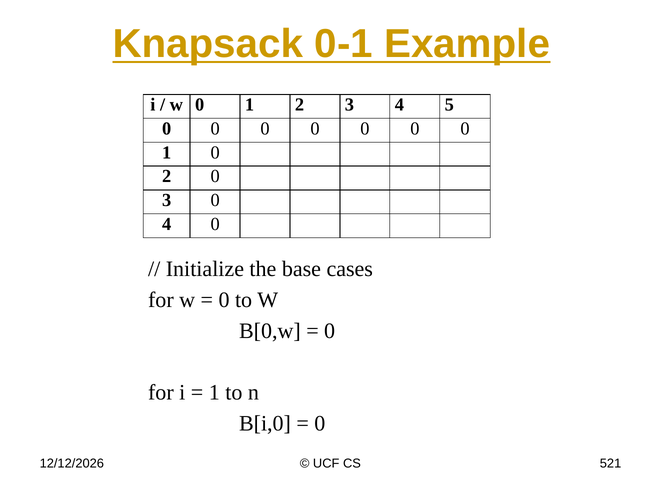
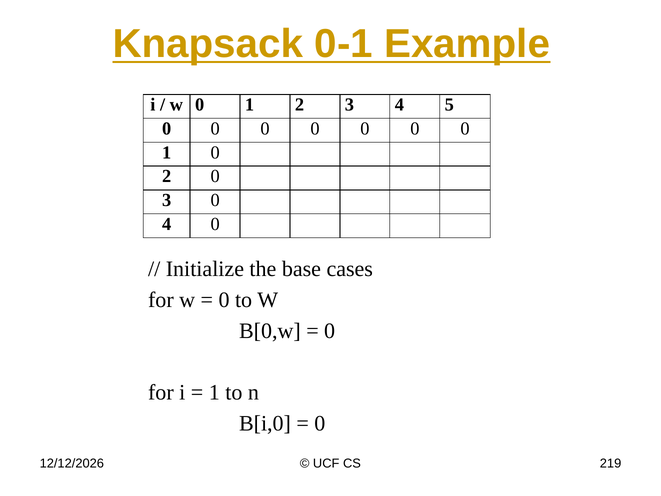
521: 521 -> 219 (611, 463)
